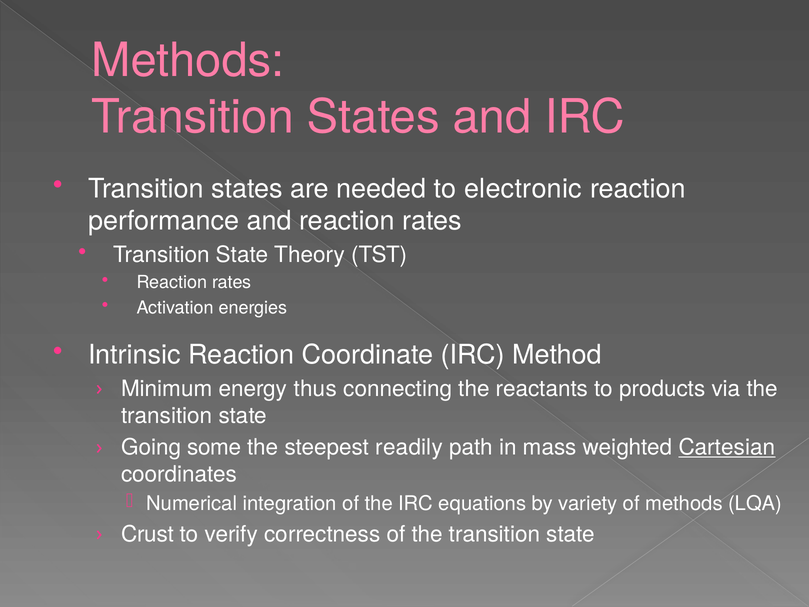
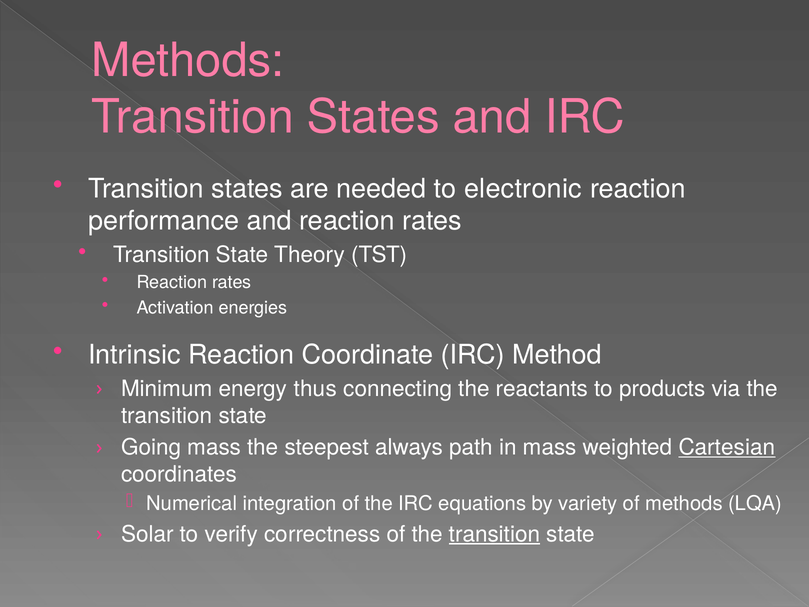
Going some: some -> mass (214, 447)
readily: readily -> always (409, 447)
Crust: Crust -> Solar (147, 534)
transition underline: none -> present (495, 534)
